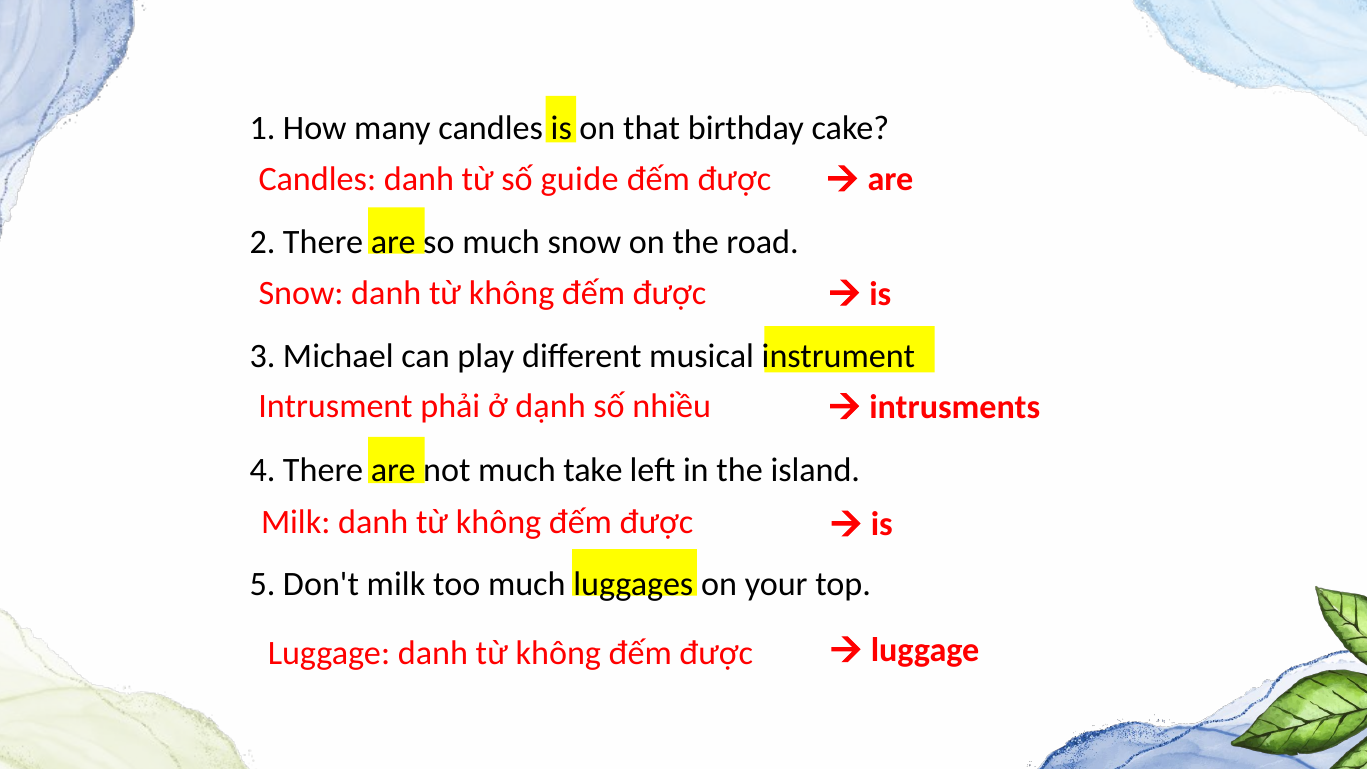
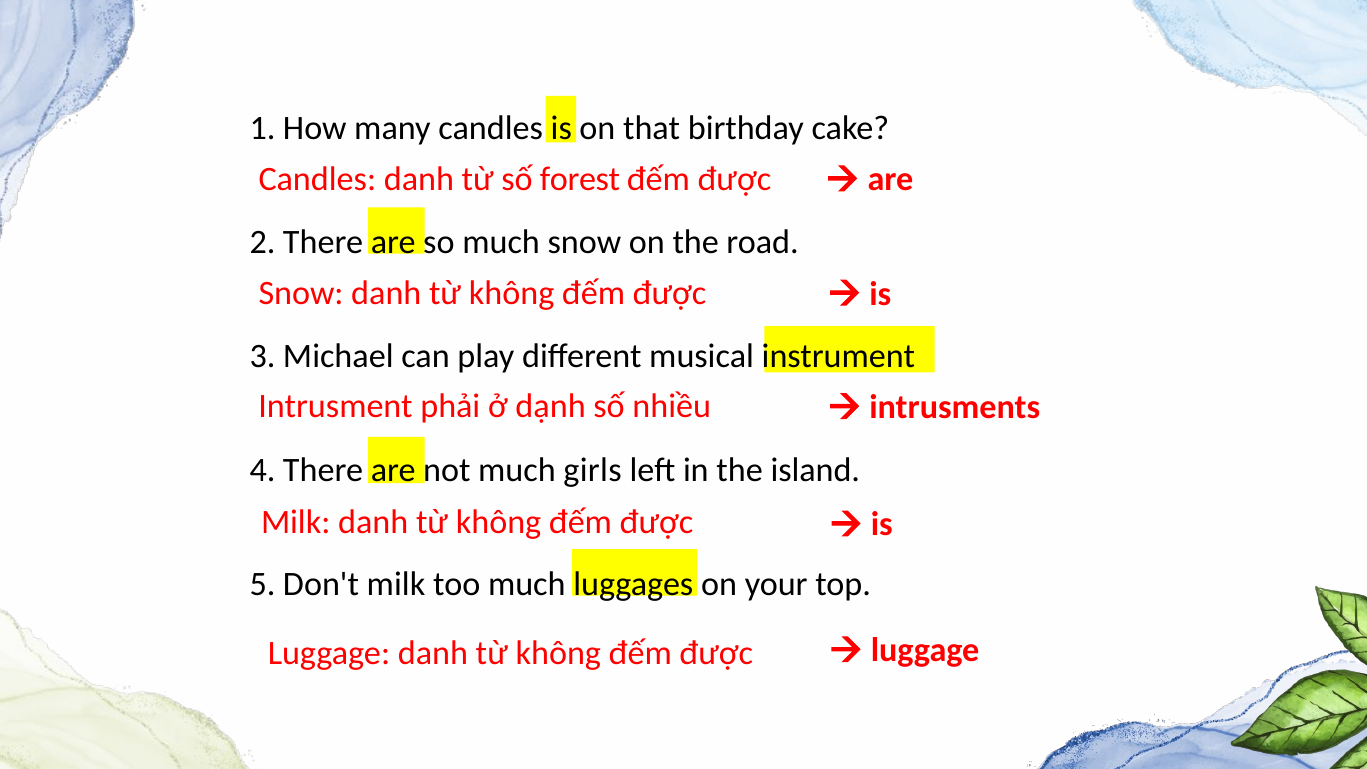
guide: guide -> forest (580, 179)
take: take -> girls (593, 470)
